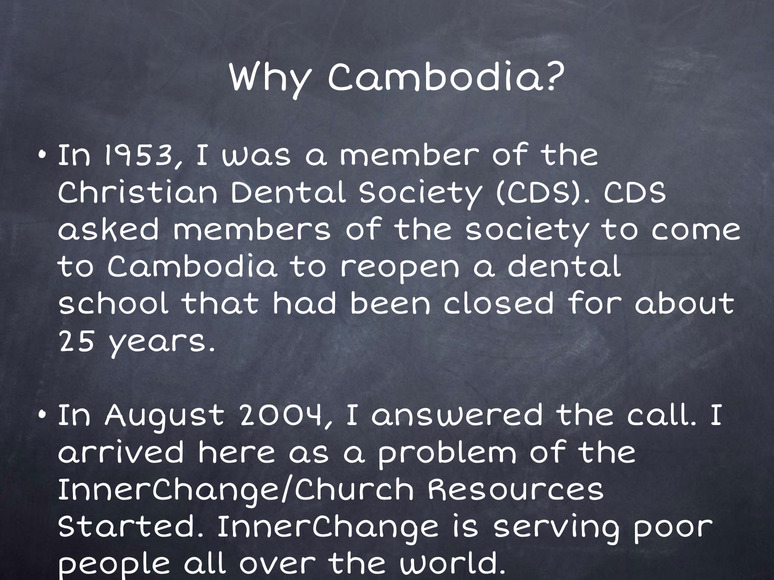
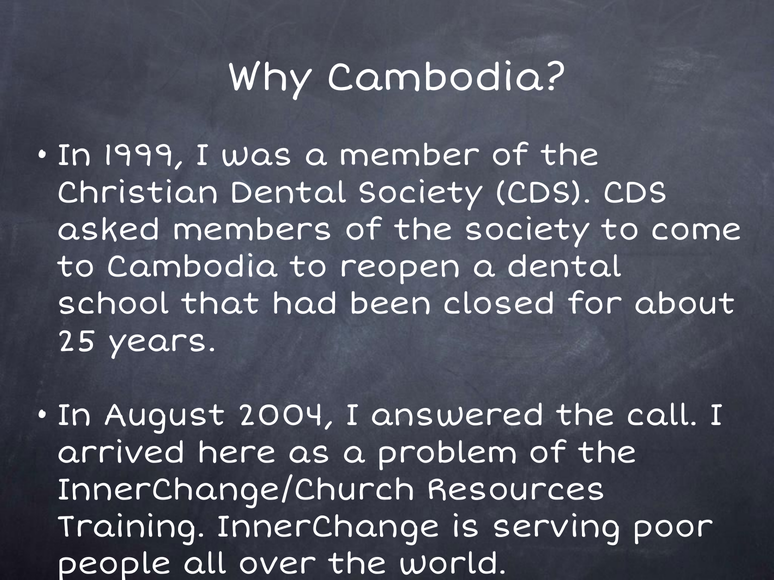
1953: 1953 -> 1999 (144, 155)
Started: Started -> Training (131, 527)
